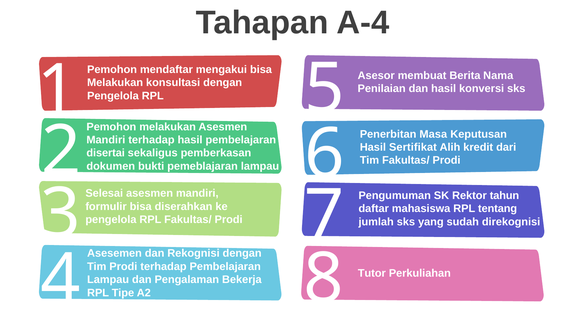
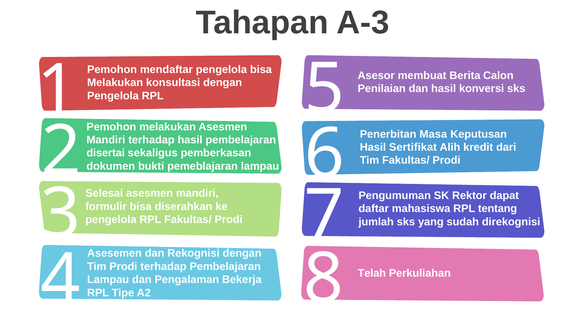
A-4: A-4 -> A-3 (363, 23)
mendaftar mengakui: mengakui -> pengelola (221, 70)
Nama: Nama -> Calon (498, 76)
tahun: tahun -> dapat (504, 196)
Tutor: Tutor -> Telah (372, 274)
